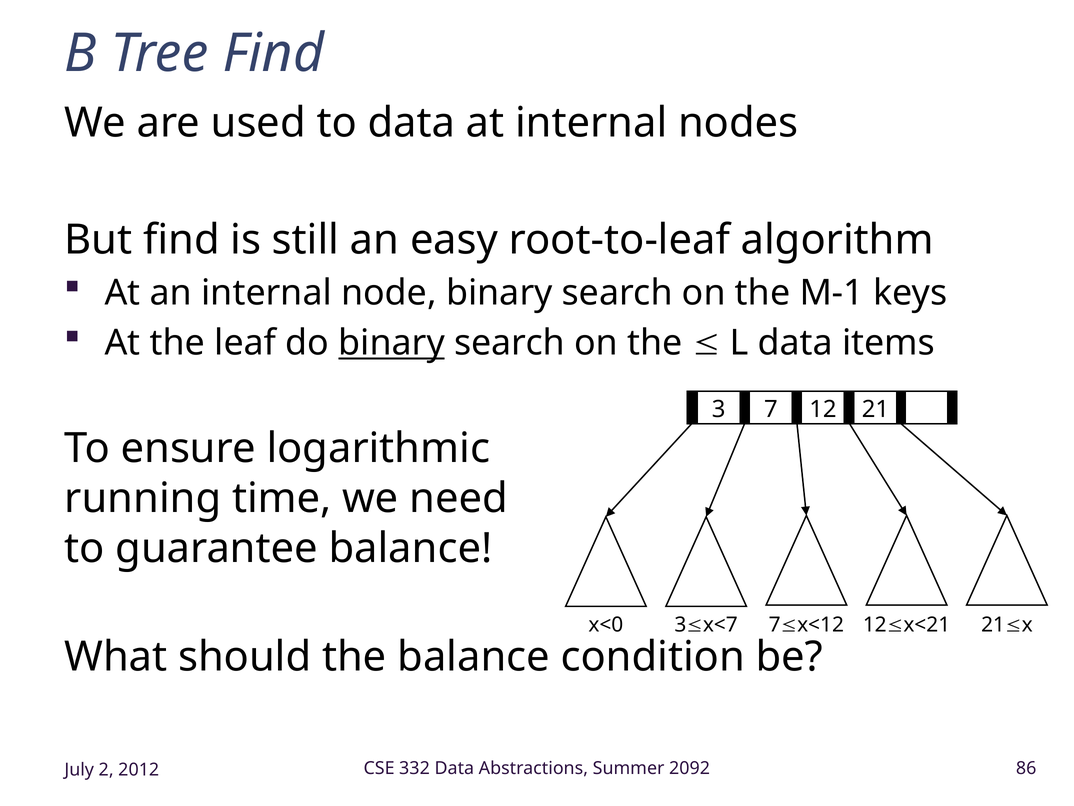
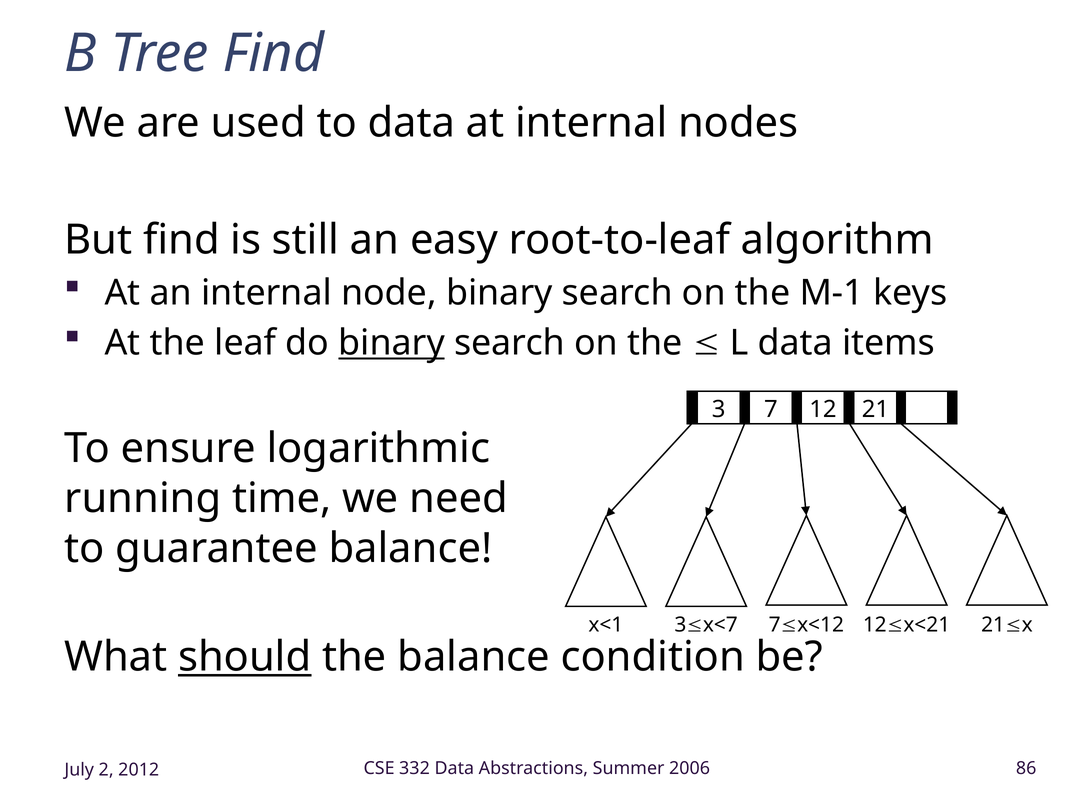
x<0: x<0 -> x<1 (606, 625)
should underline: none -> present (245, 657)
2092: 2092 -> 2006 (690, 768)
